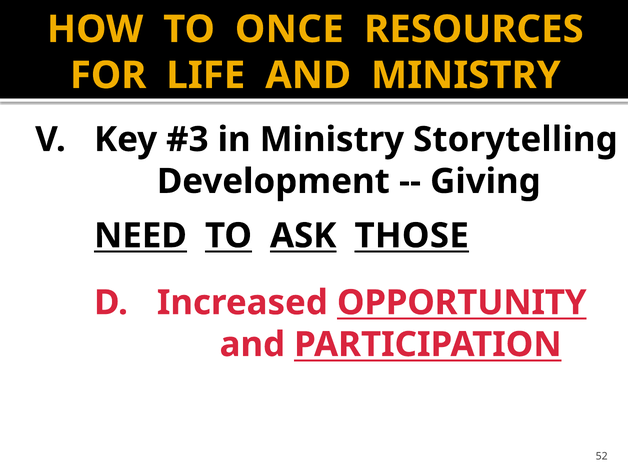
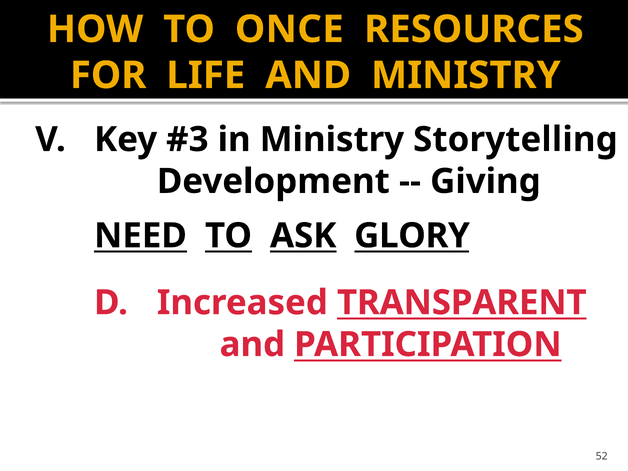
THOSE: THOSE -> GLORY (412, 236)
OPPORTUNITY: OPPORTUNITY -> TRANSPARENT (462, 303)
